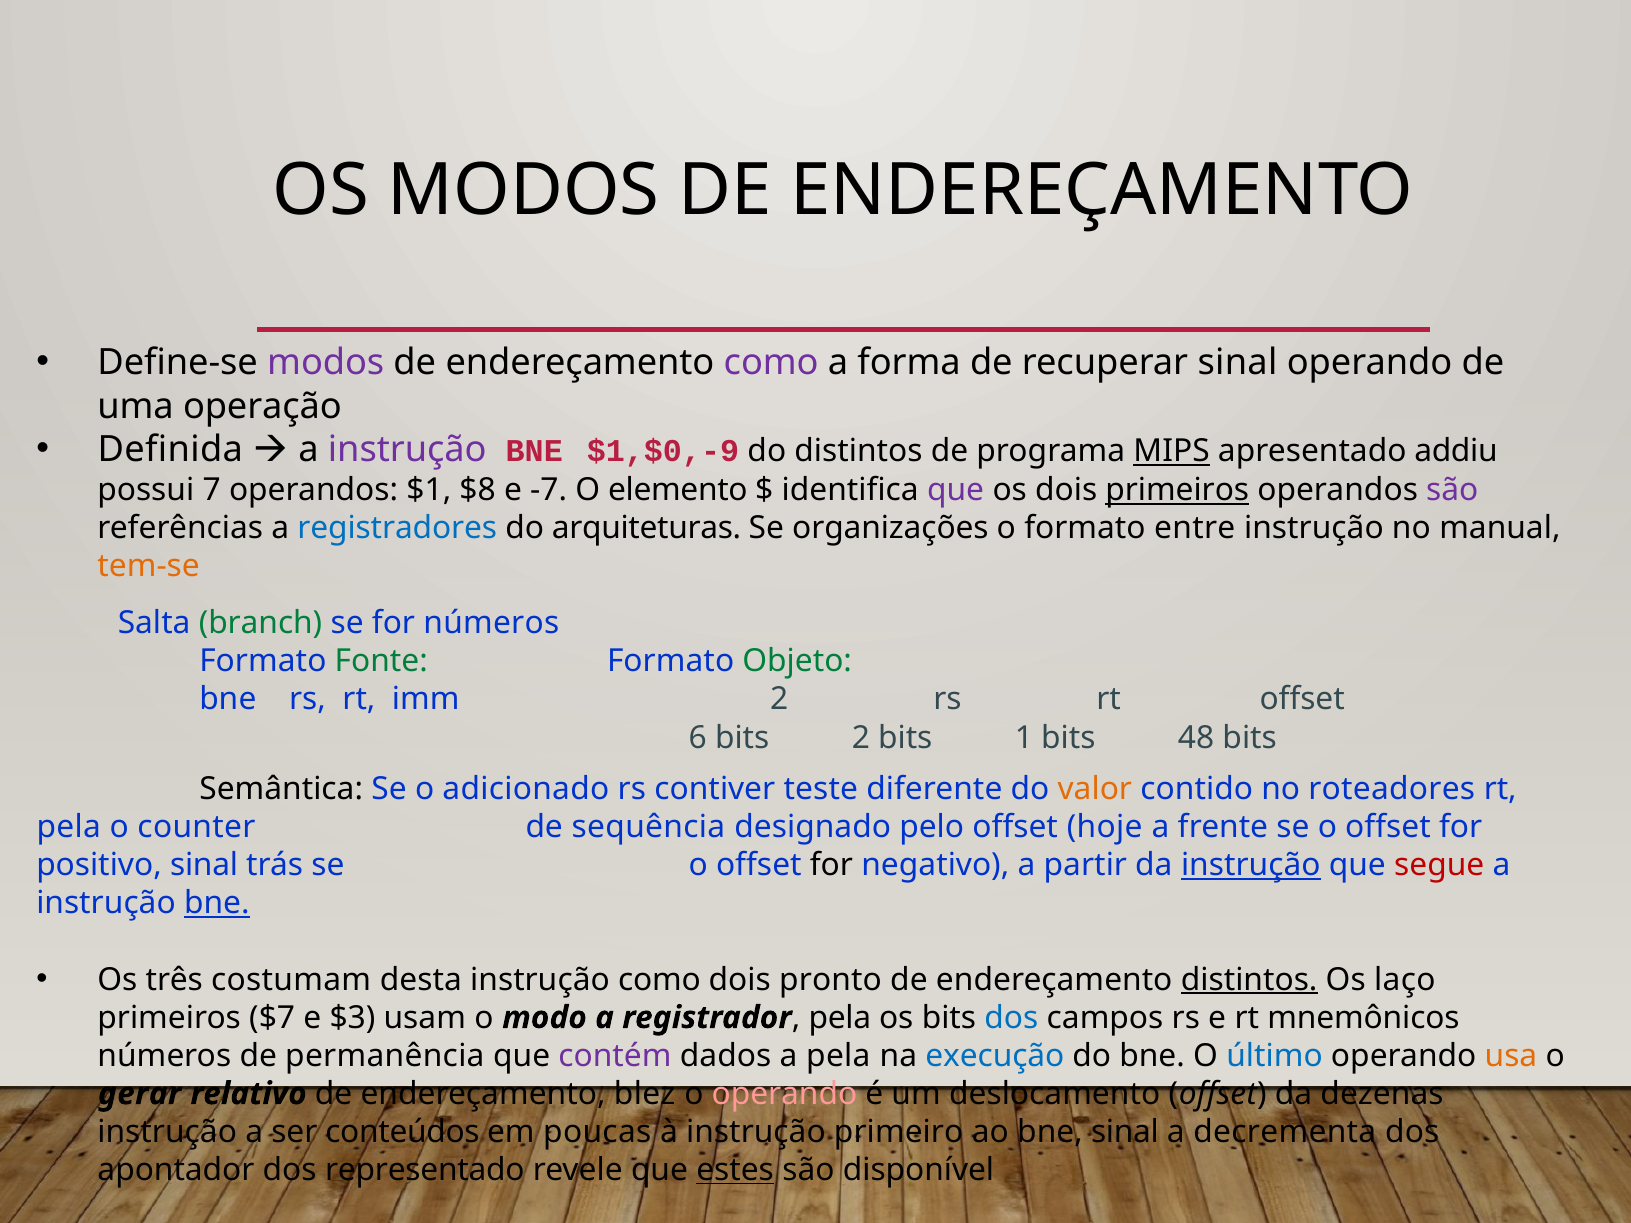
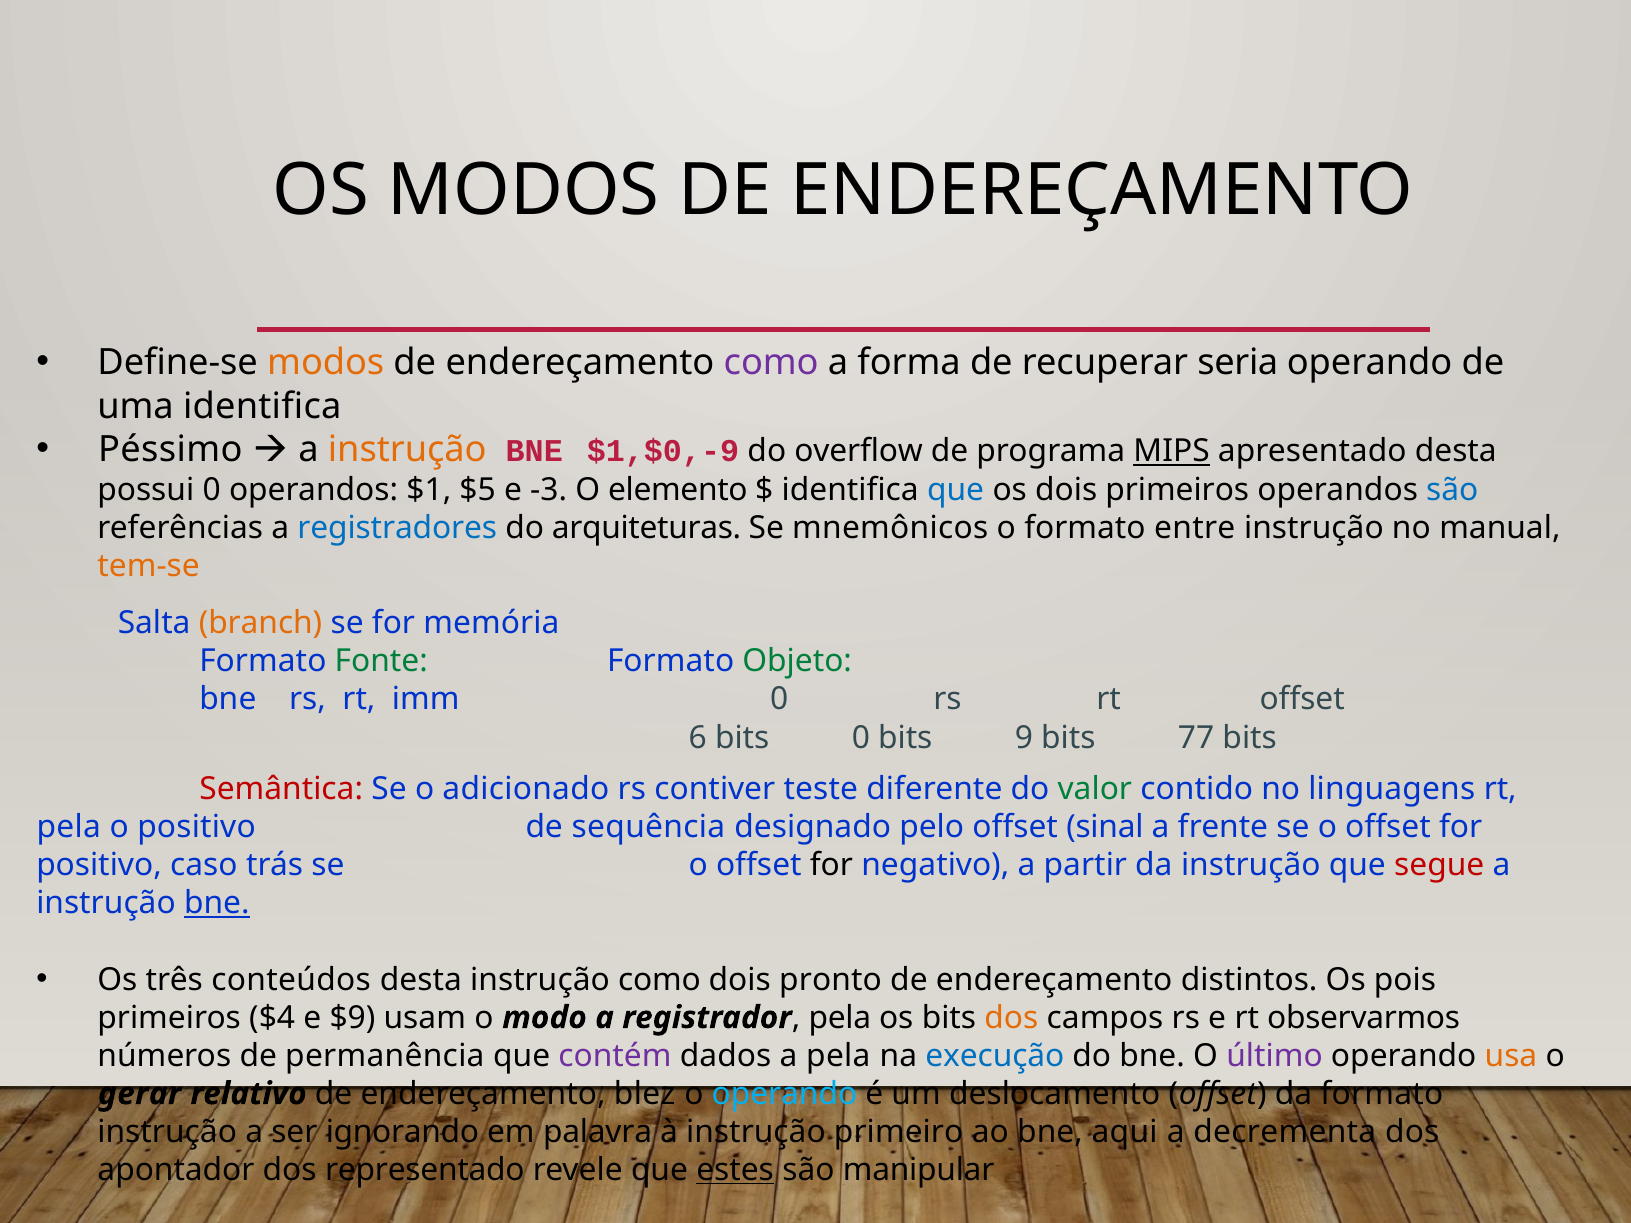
modos colour: purple -> orange (326, 363)
recuperar sinal: sinal -> seria (1238, 363)
uma operação: operação -> identifica (262, 406)
Definida: Definida -> Péssimo (170, 450)
instrução colour: purple -> orange (407, 450)
do distintos: distintos -> overflow (859, 451)
apresentado addiu: addiu -> desta (1456, 451)
possui 7: 7 -> 0 (212, 490)
$8: $8 -> $5 (478, 490)
-7: -7 -> -3 (549, 490)
que colour: purple -> blue (956, 490)
primeiros underline: present -> none (1177, 490)
são colour: purple -> blue (1452, 490)
organizações: organizações -> mnemônicos (890, 528)
branch colour: green -> orange (261, 624)
for números: números -> memória (491, 624)
imm 2: 2 -> 0 (779, 700)
bits 2: 2 -> 0 (861, 738)
1: 1 -> 9 (1024, 738)
48: 48 -> 77 (1196, 738)
Semântica colour: black -> red (281, 789)
valor colour: orange -> green (1095, 789)
roteadores: roteadores -> linguagens (1392, 789)
o counter: counter -> positivo (197, 827)
hoje: hoje -> sinal (1105, 827)
positivo sinal: sinal -> caso (204, 866)
instrução underline: present -> none (1251, 866)
costumam: costumam -> conteúdos (291, 980)
distintos underline: present -> none (1249, 980)
laço: laço -> pois (1405, 980)
$7: $7 -> $4 (272, 1018)
$3: $3 -> $9 (352, 1018)
dos colour: blue -> orange (1011, 1018)
mnemônicos: mnemônicos -> observarmos (1364, 1018)
último colour: blue -> purple (1275, 1056)
operando colour: pink -> light blue (784, 1094)
da dezenas: dezenas -> formato (1382, 1094)
conteúdos: conteúdos -> ignorando (402, 1132)
poucas: poucas -> palavra (598, 1132)
bne sinal: sinal -> aqui (1125, 1132)
disponível: disponível -> manipular (919, 1170)
